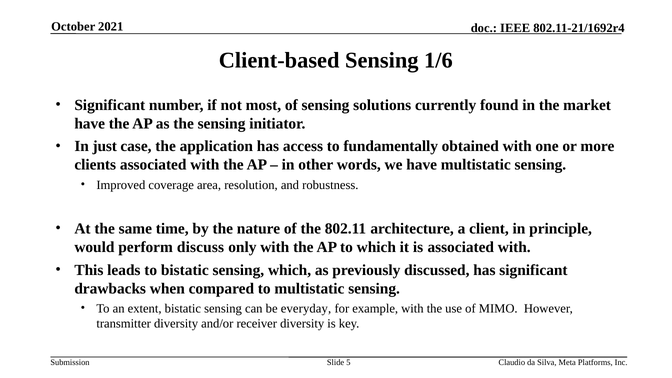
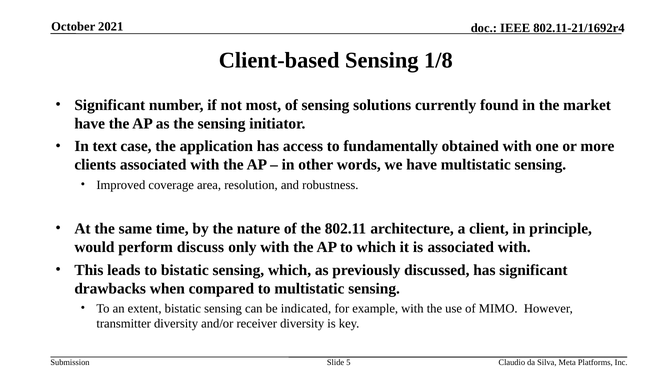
1/6: 1/6 -> 1/8 (438, 60)
just: just -> text (105, 146)
everyday: everyday -> indicated (306, 309)
